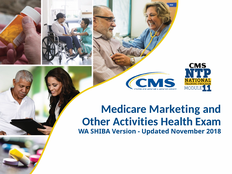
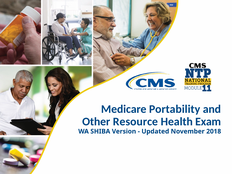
Marketing: Marketing -> Portability (175, 109)
Activities: Activities -> Resource (135, 122)
